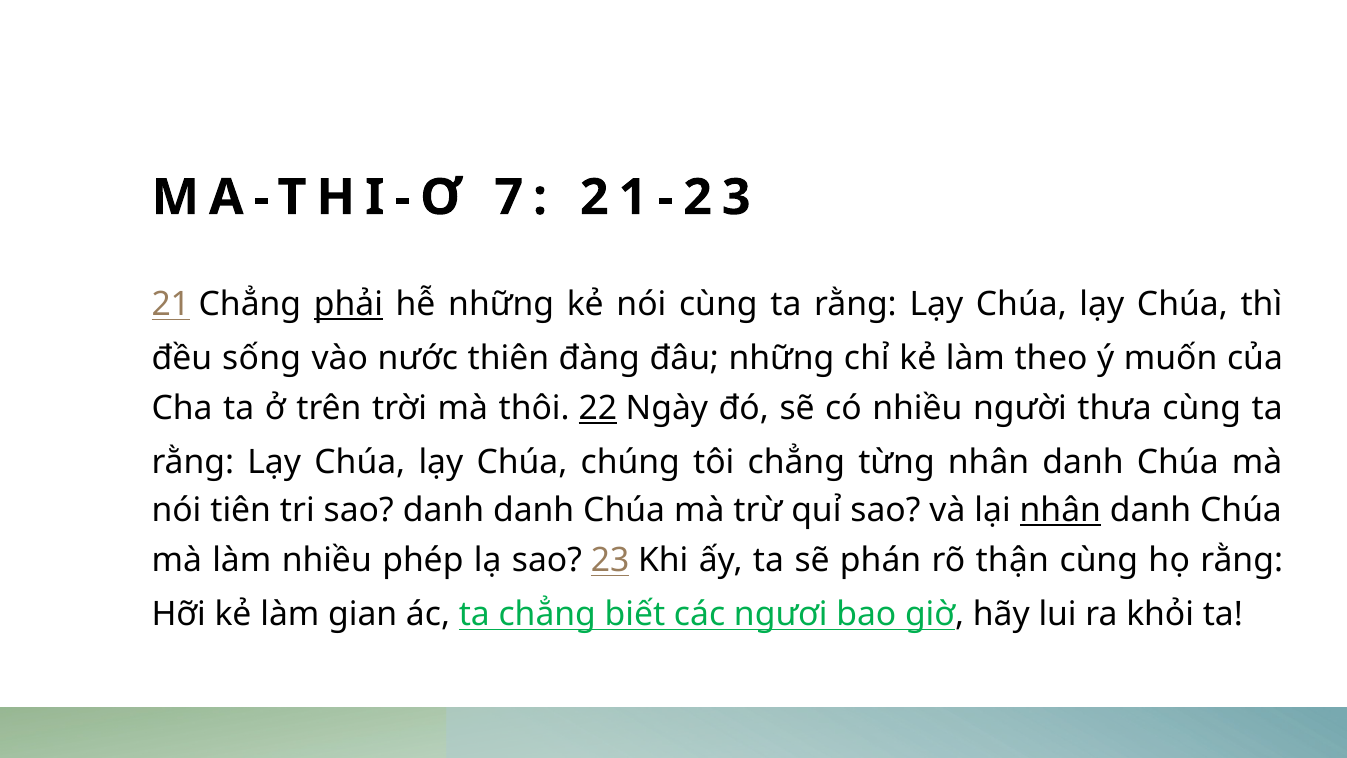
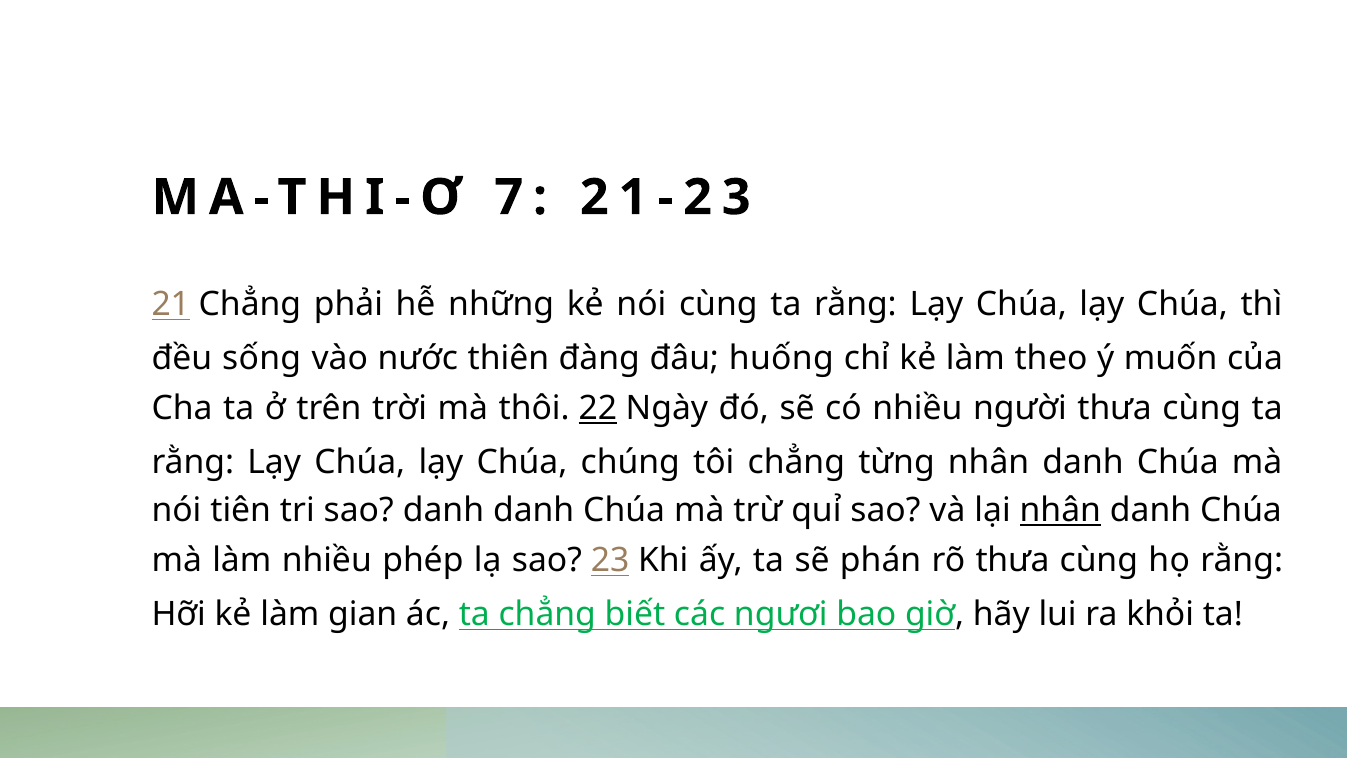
phải underline: present -> none (348, 304)
đâu những: những -> huống (781, 358)
rõ thận: thận -> thưa (1012, 560)
